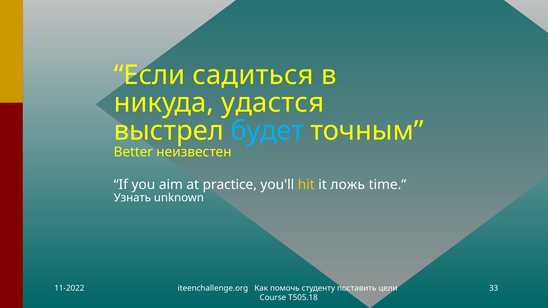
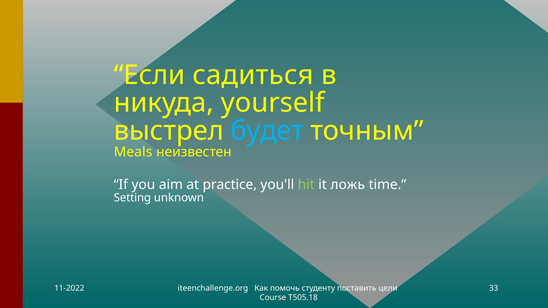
удастся: удастся -> yourself (273, 103)
Better: Better -> Meals (133, 152)
hit colour: yellow -> light green (306, 185)
Узнать: Узнать -> Setting (132, 198)
